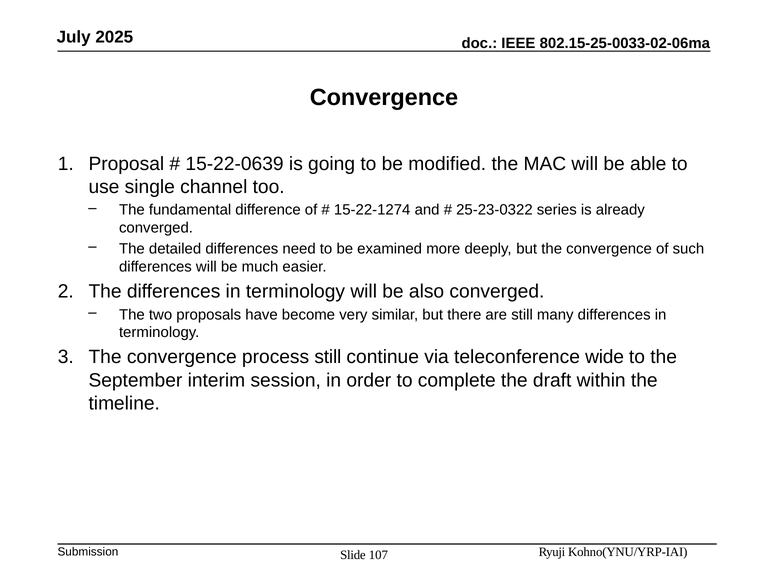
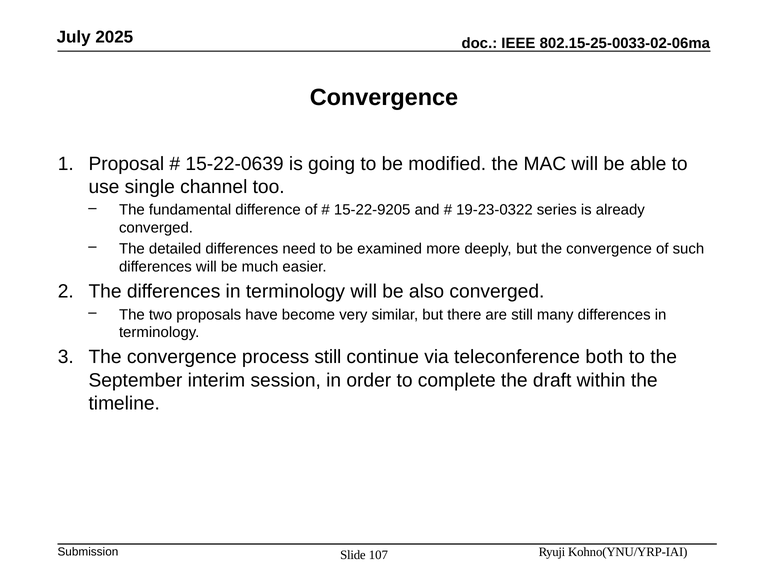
15-22-1274: 15-22-1274 -> 15-22-9205 (372, 210)
25-23-0322: 25-23-0322 -> 19-23-0322 (494, 210)
wide: wide -> both (604, 357)
